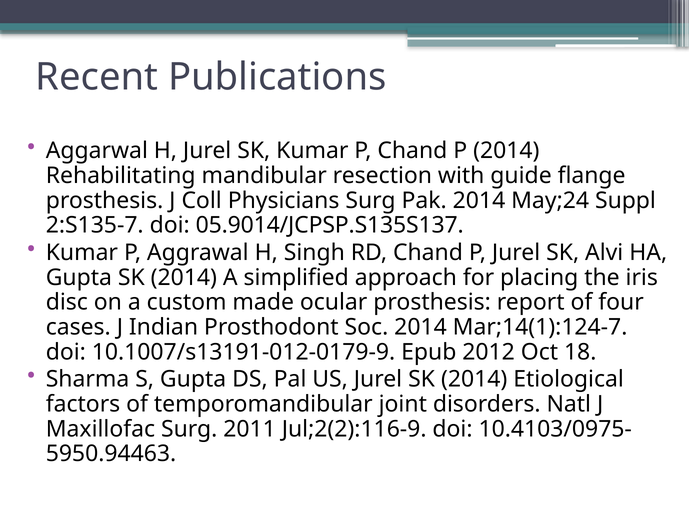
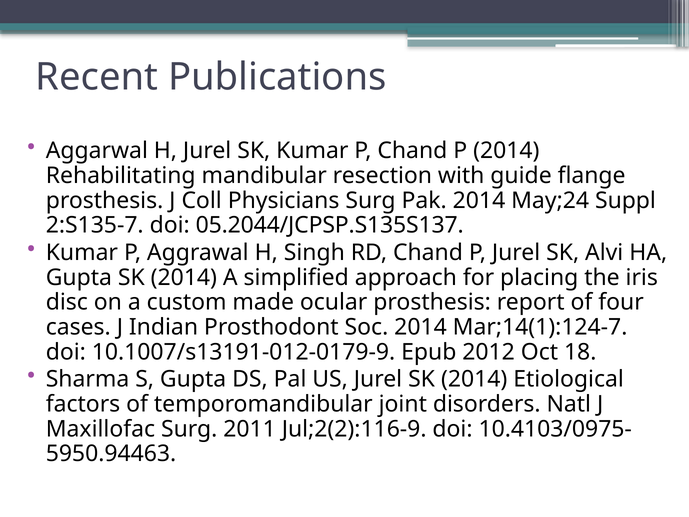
05.9014/JCPSP.S135S137: 05.9014/JCPSP.S135S137 -> 05.2044/JCPSP.S135S137 (330, 225)
